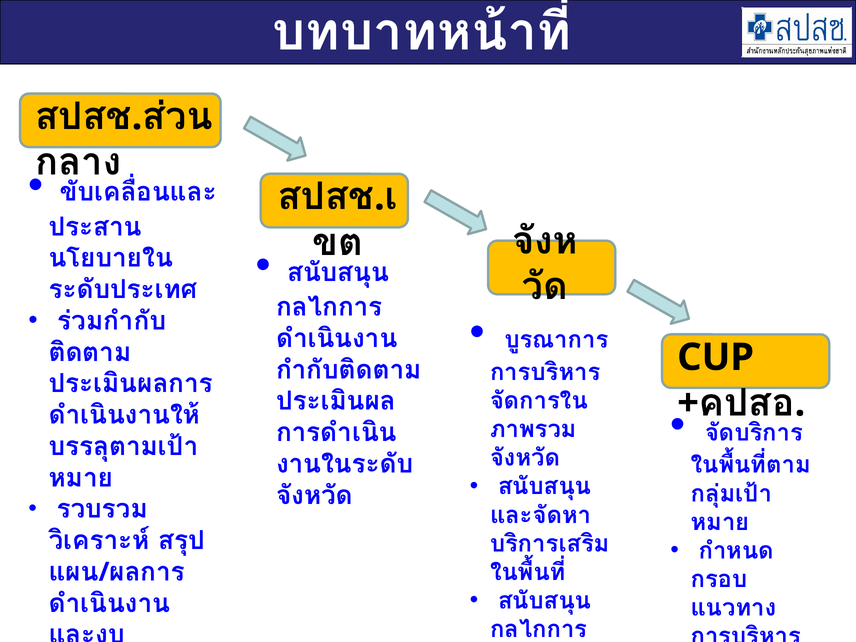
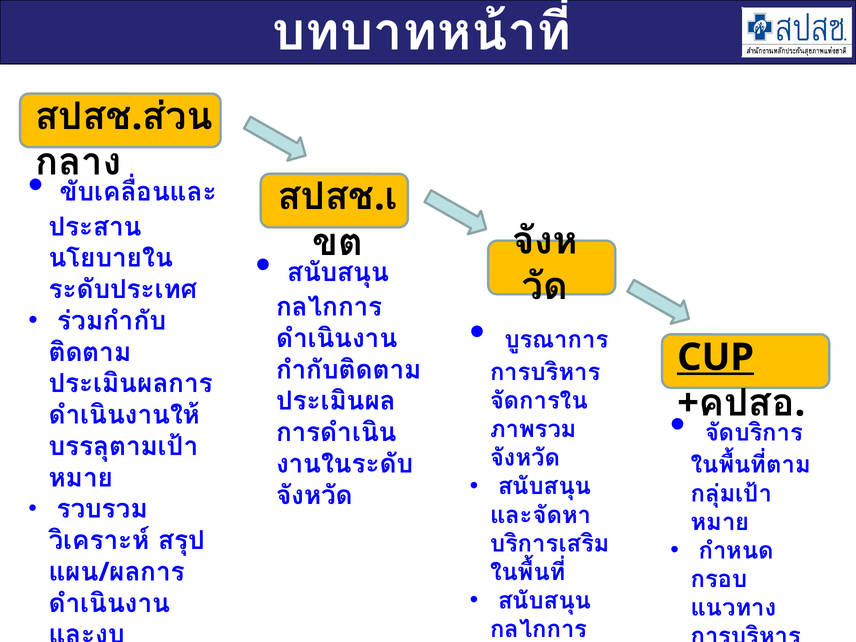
CUP underline: none -> present (716, 357)
